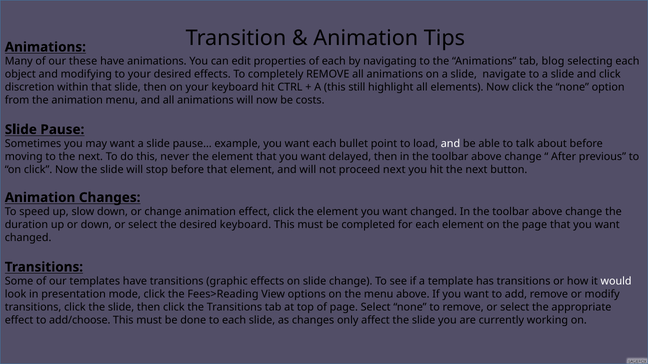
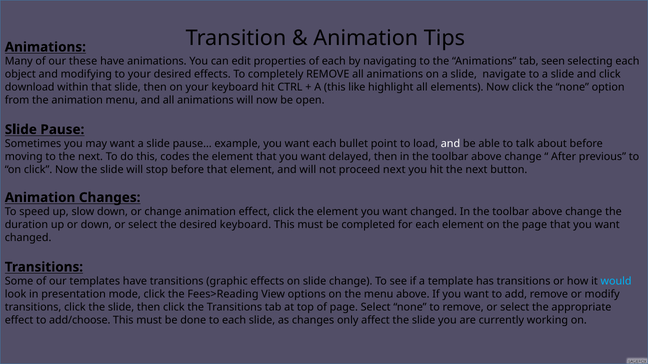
blog: blog -> seen (553, 62)
discretion: discretion -> download (30, 87)
still: still -> like (357, 87)
costs: costs -> open (310, 100)
never: never -> codes (175, 157)
would colour: white -> light blue (616, 282)
